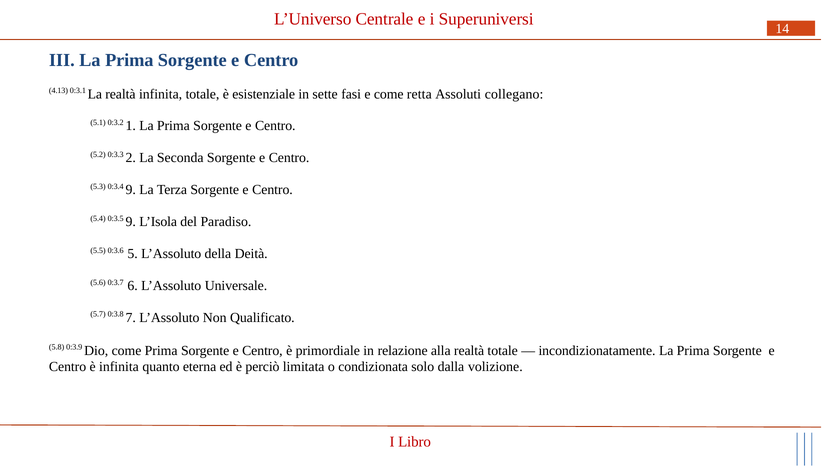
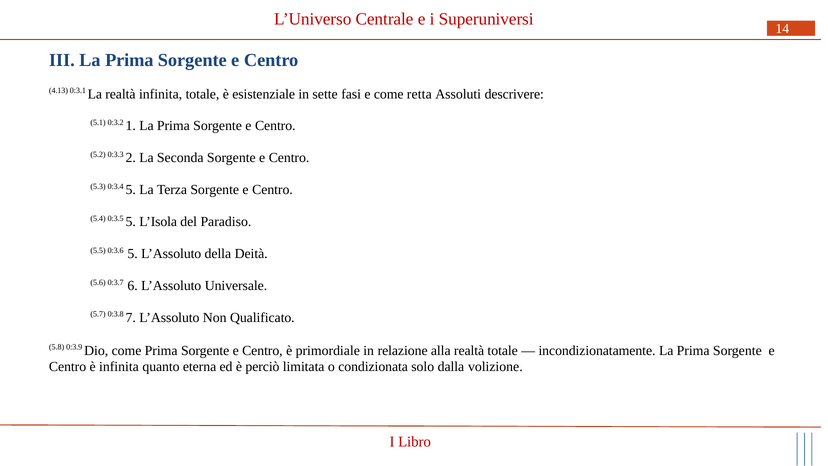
collegano: collegano -> descrivere (514, 94)
0:3.4 9: 9 -> 5 (131, 190)
0:3.5 9: 9 -> 5 (131, 222)
